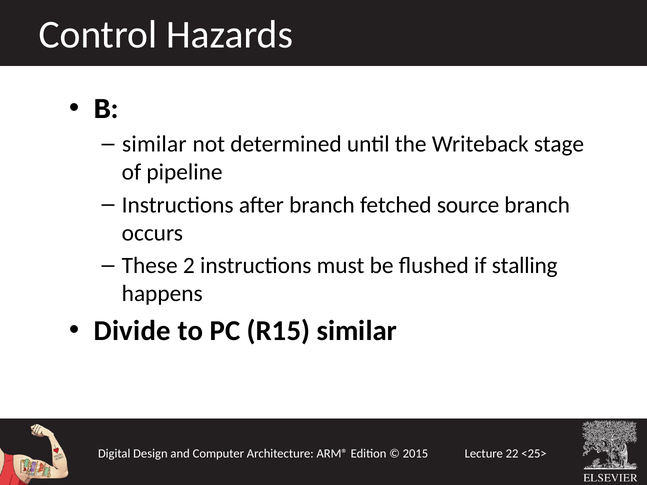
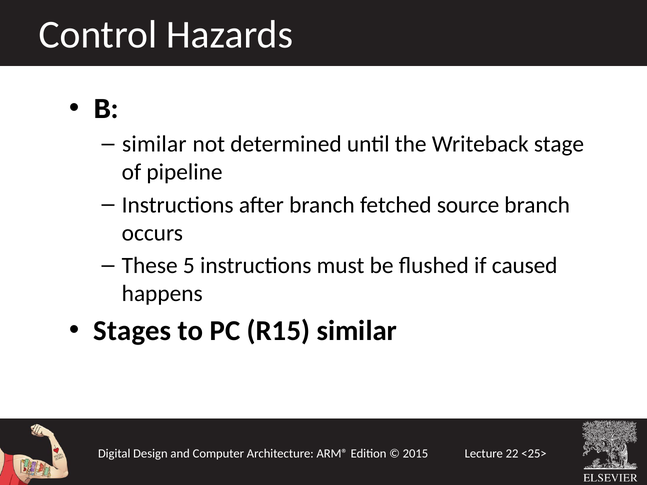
2: 2 -> 5 (189, 266)
stalling: stalling -> caused (525, 266)
Divide: Divide -> Stages (132, 331)
